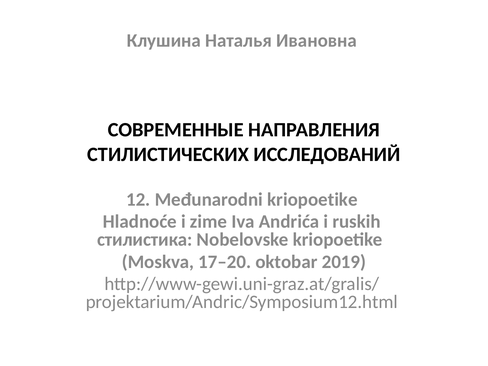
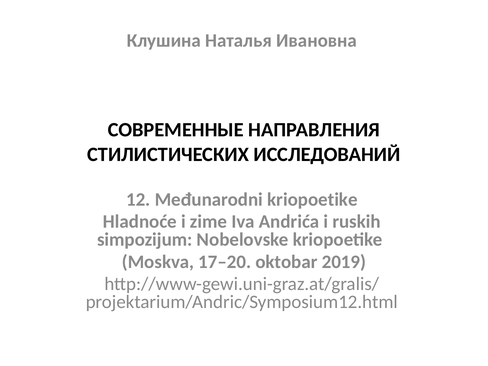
стилистика: стилистика -> simpozijum (145, 240)
